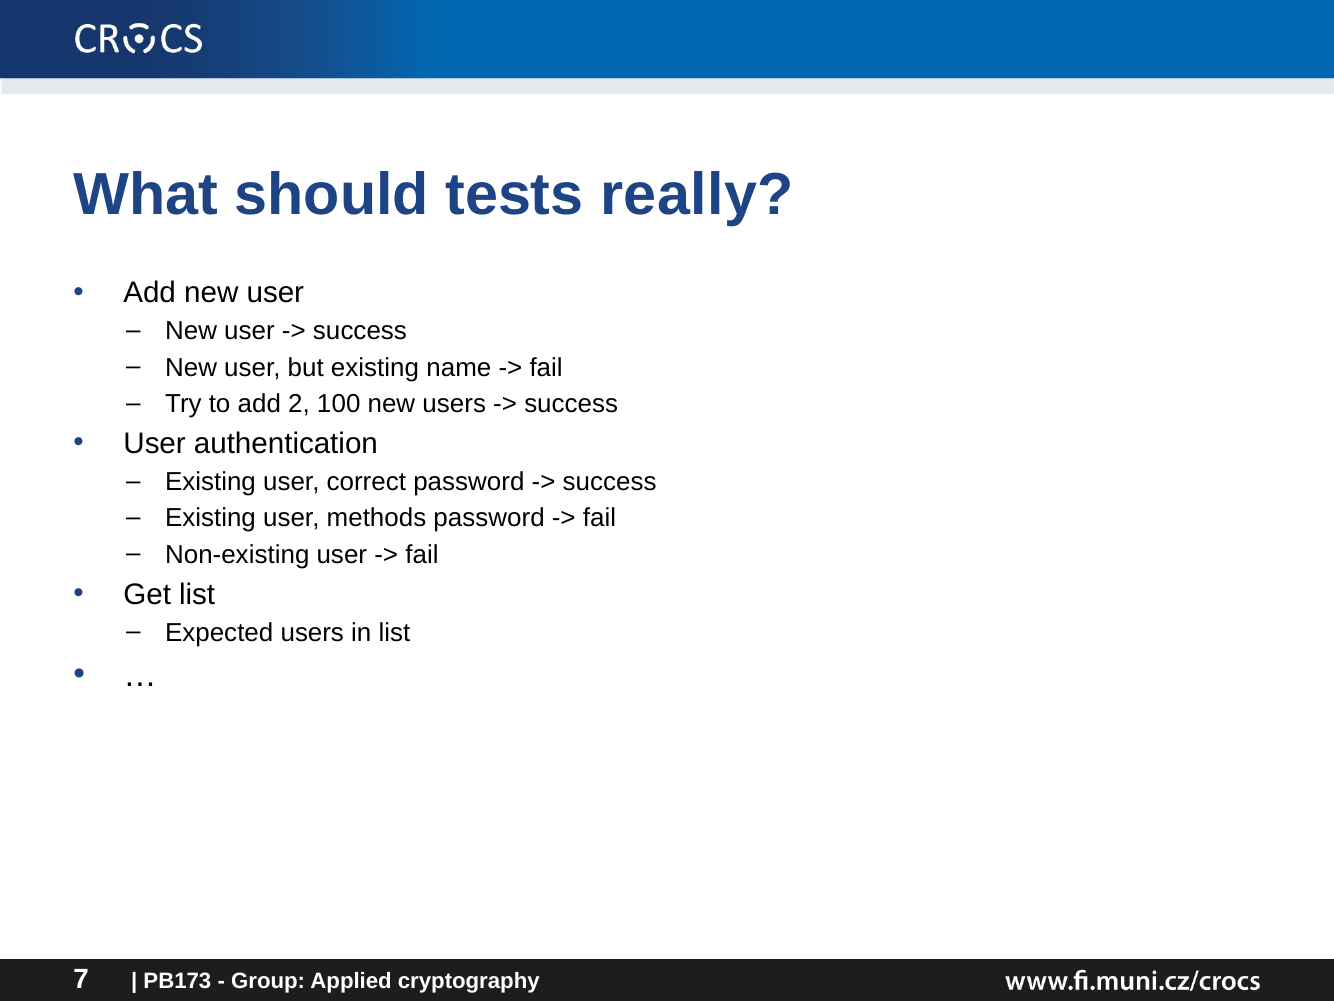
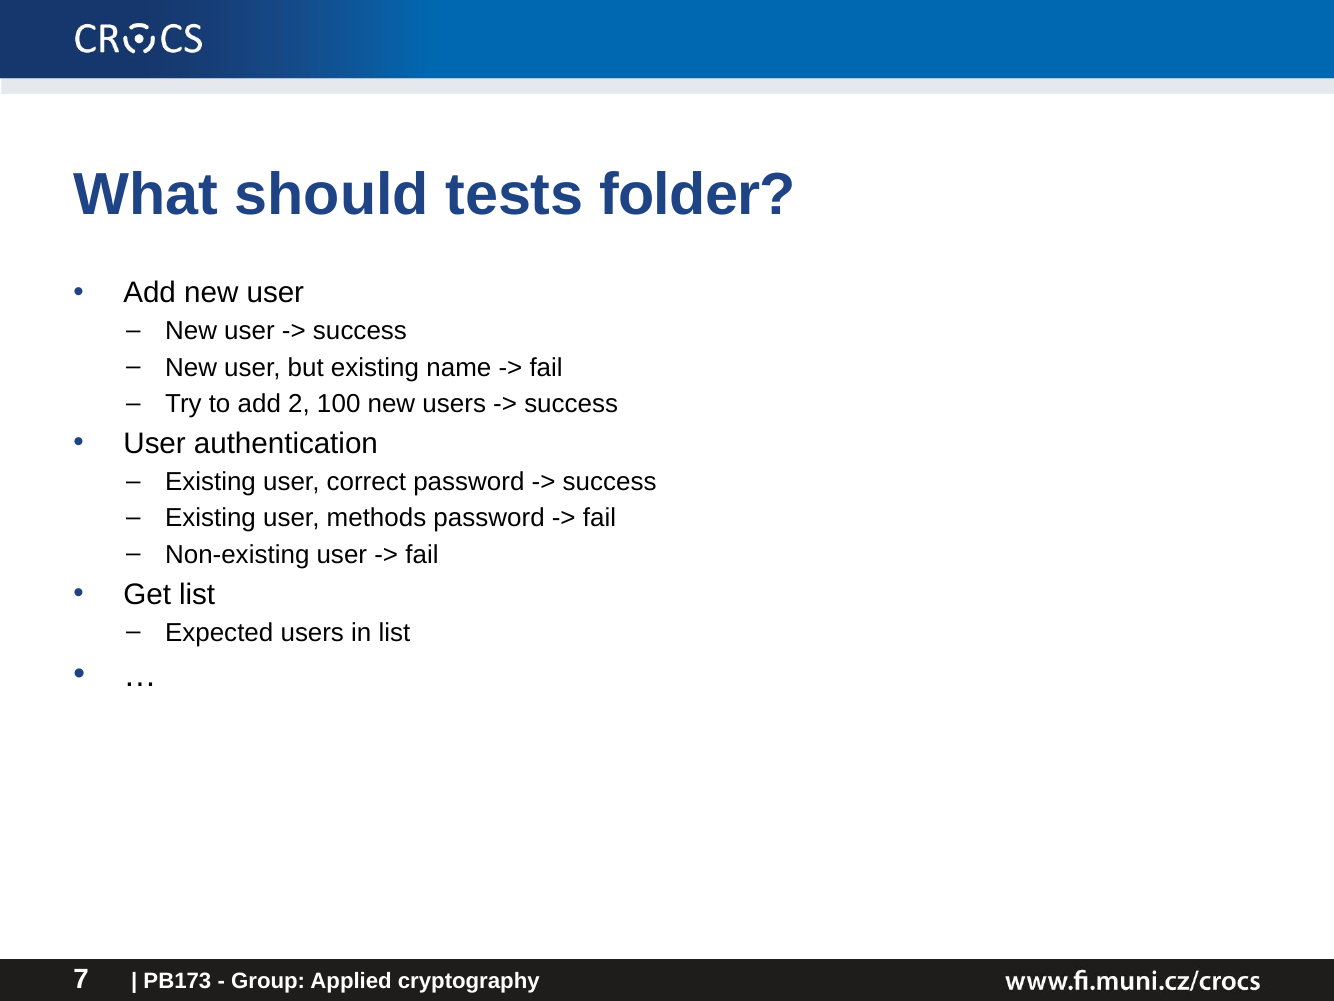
really: really -> folder (698, 194)
